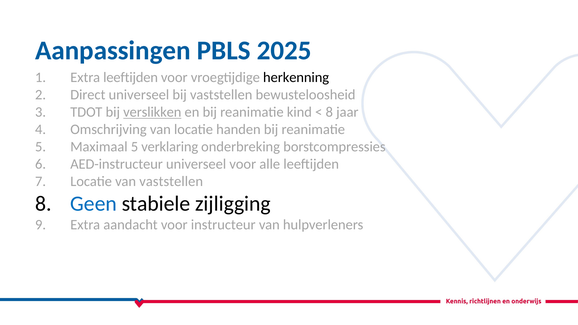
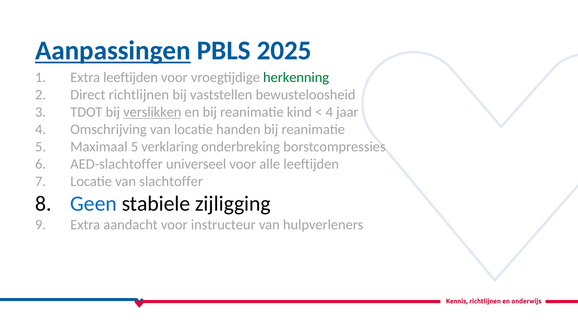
Aanpassingen underline: none -> present (113, 51)
herkenning colour: black -> green (296, 77)
Direct universeel: universeel -> richtlijnen (139, 95)
8: 8 -> 4 (329, 112)
AED-instructeur: AED-instructeur -> AED-slachtoffer (116, 164)
van vaststellen: vaststellen -> slachtoffer (171, 181)
